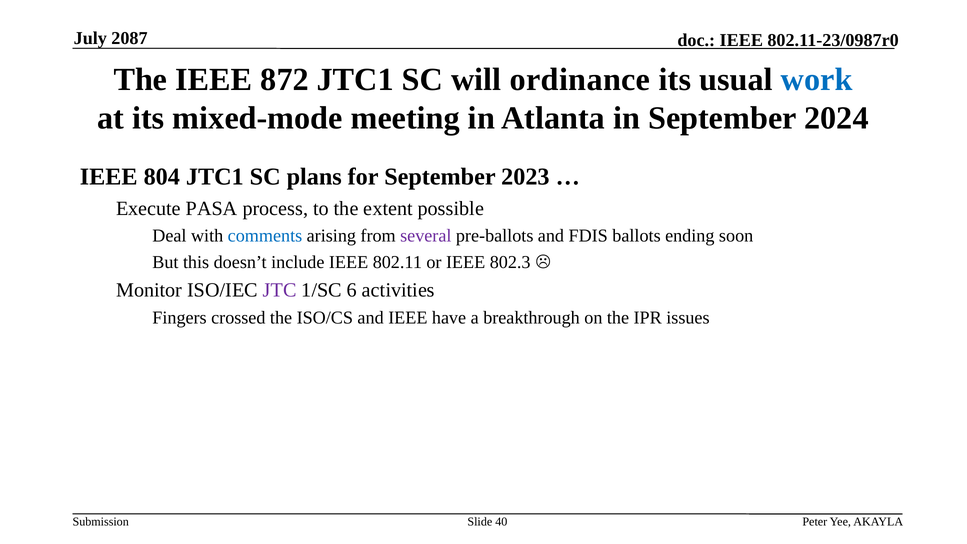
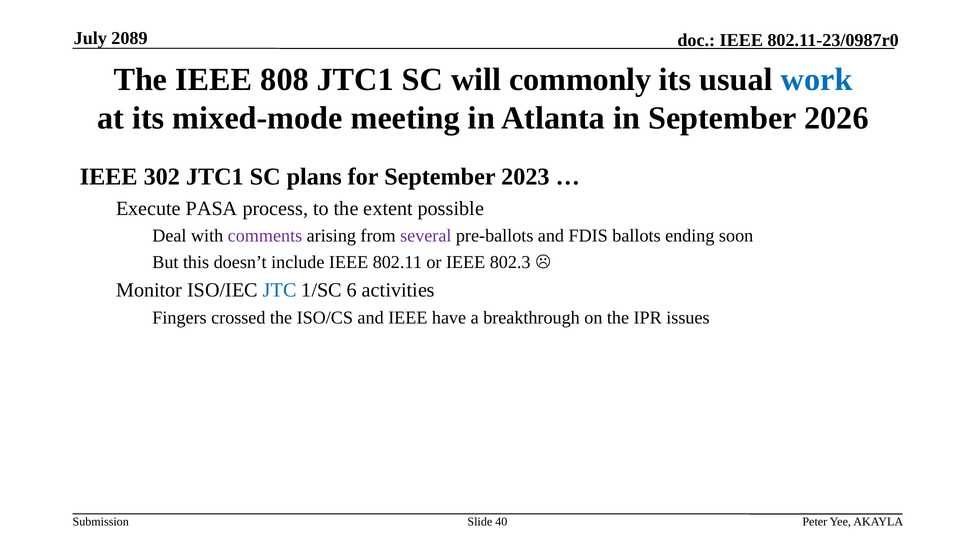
2087: 2087 -> 2089 (129, 38)
872: 872 -> 808 (285, 80)
ordinance: ordinance -> commonly (580, 80)
2024: 2024 -> 2026 (836, 118)
804: 804 -> 302 (162, 177)
comments colour: blue -> purple (265, 236)
JTC colour: purple -> blue (280, 290)
